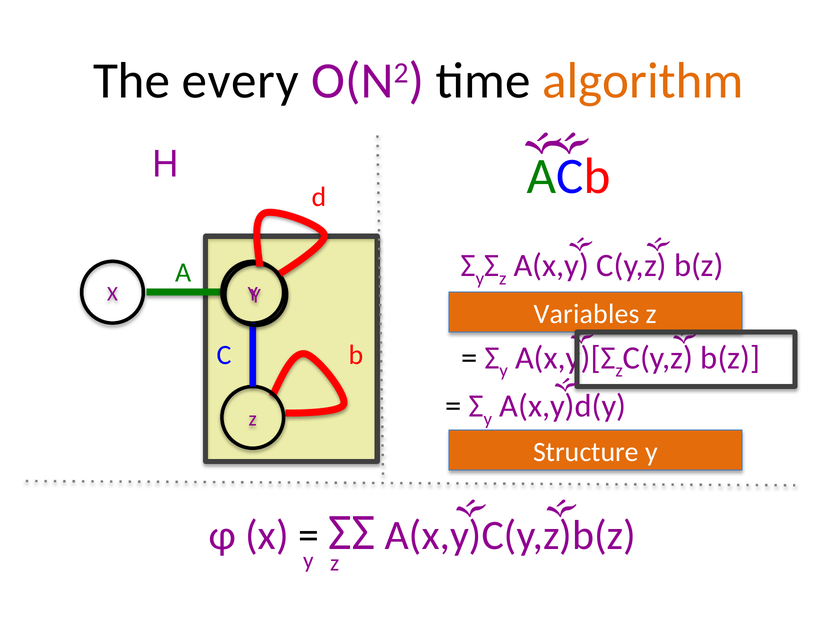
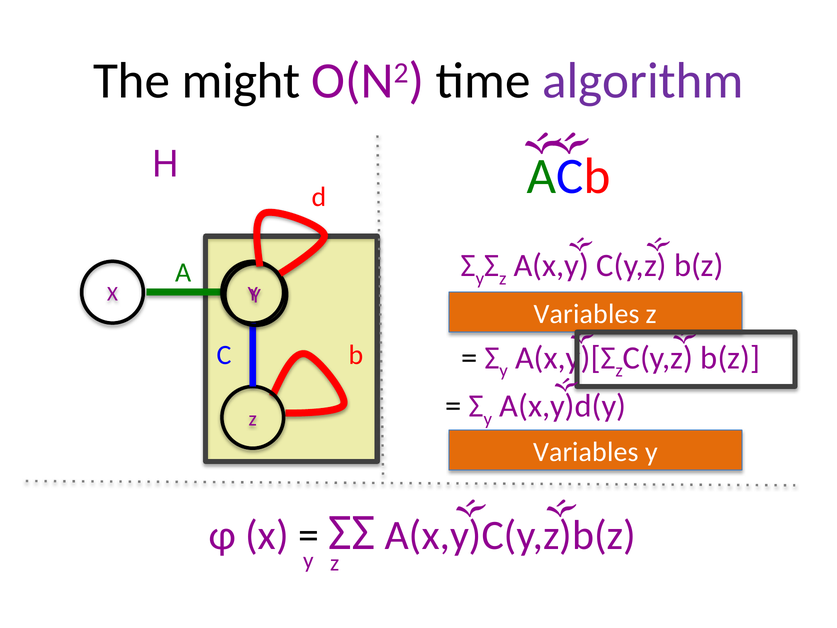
every: every -> might (241, 81)
algorithm colour: orange -> purple (643, 81)
Structure: Structure -> Variables (586, 452)
